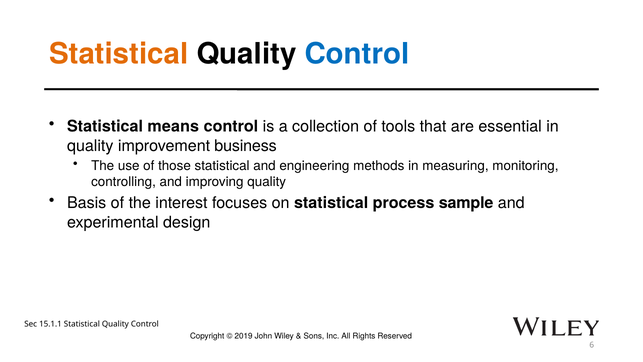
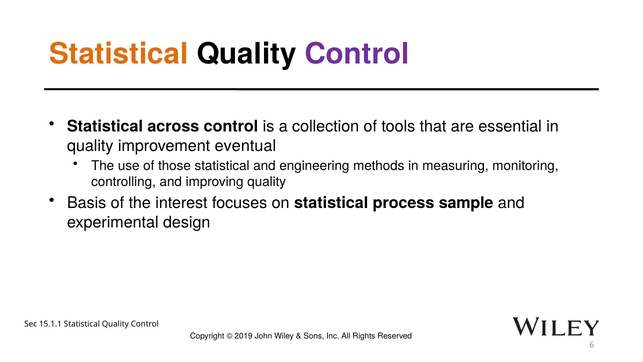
Control colour: blue -> purple (357, 54)
means: means -> across (173, 126)
business: business -> eventual (245, 146)
